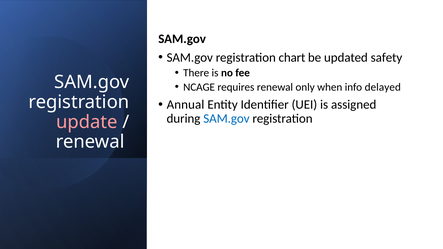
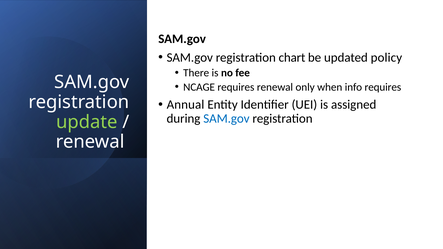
safety: safety -> policy (386, 58)
info delayed: delayed -> requires (383, 87)
update colour: pink -> light green (87, 122)
